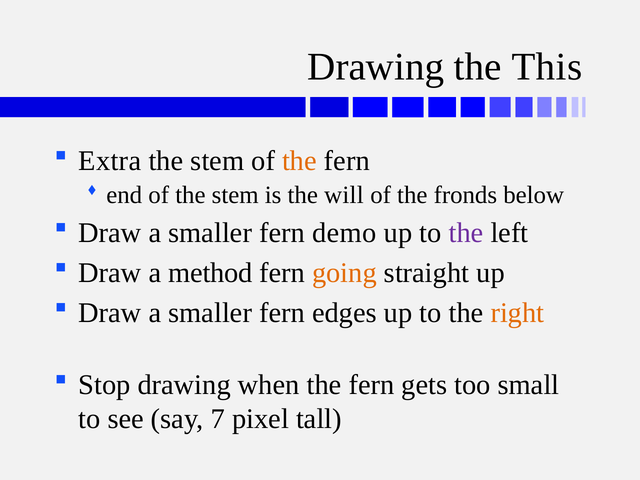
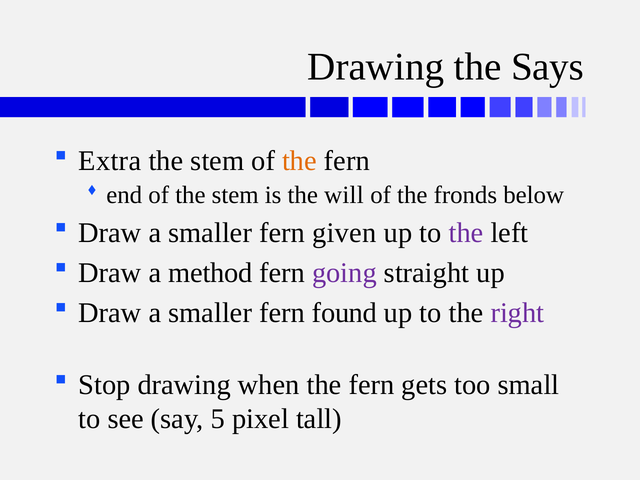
This: This -> Says (547, 67)
demo: demo -> given (344, 233)
going colour: orange -> purple (344, 273)
edges: edges -> found (345, 313)
right colour: orange -> purple (517, 313)
7: 7 -> 5 (218, 419)
